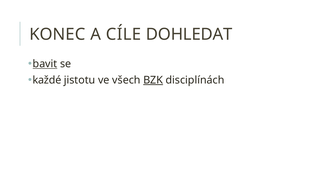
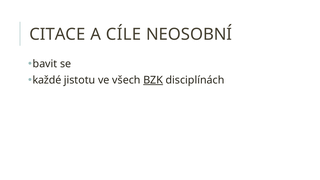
KONEC: KONEC -> CITACE (57, 34)
DOHLEDAT: DOHLEDAT -> NEOSOBNÍ (189, 34)
bavit underline: present -> none (45, 64)
